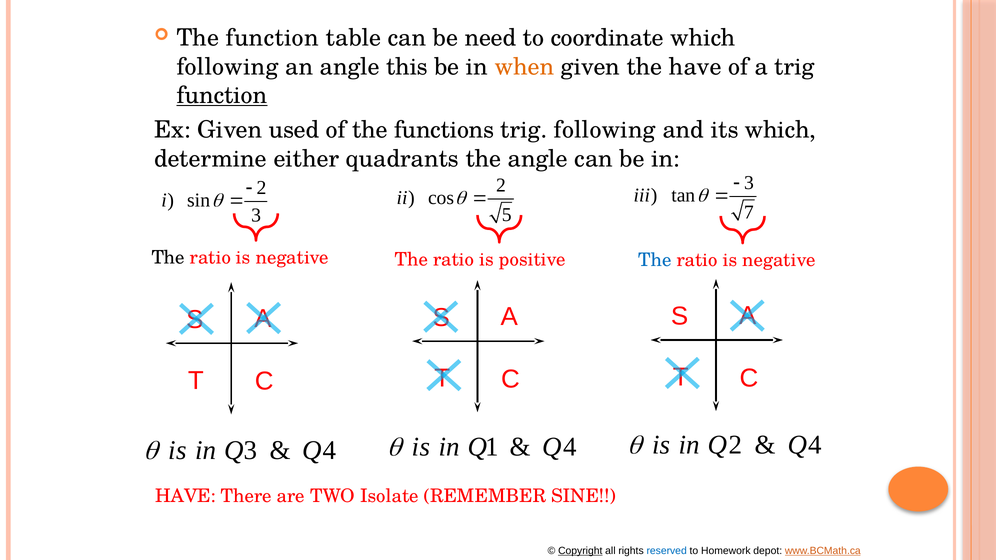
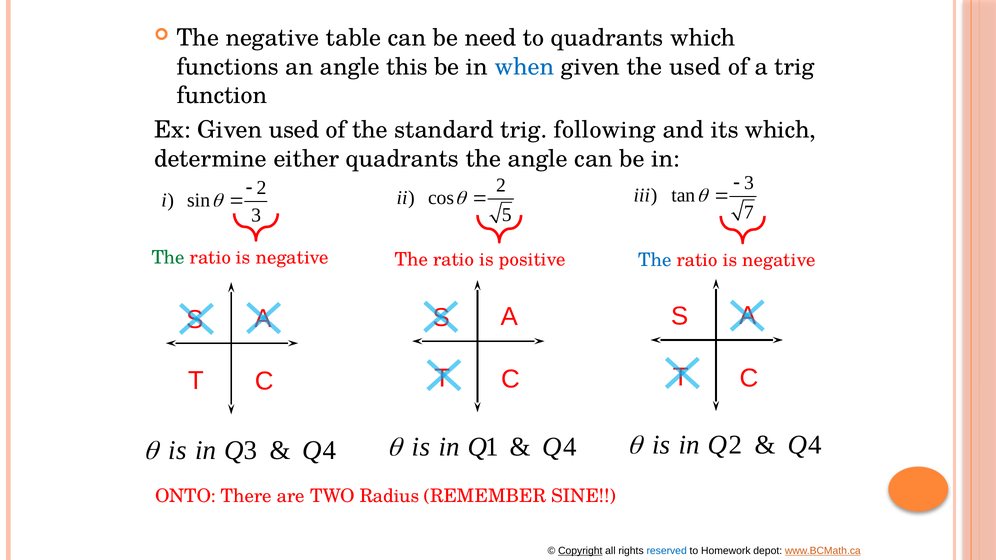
The function: function -> negative (272, 38)
to coordinate: coordinate -> quadrants (607, 38)
following: following -> functions (228, 67)
when colour: orange -> blue (524, 67)
the have: have -> used (695, 67)
function underline: present -> none (222, 95)
functions: functions -> standard (444, 130)
The colour: black -> green (168, 258)
HAVE: HAVE -> ONTO (186, 496)
Isolate: Isolate -> Radius (389, 496)
